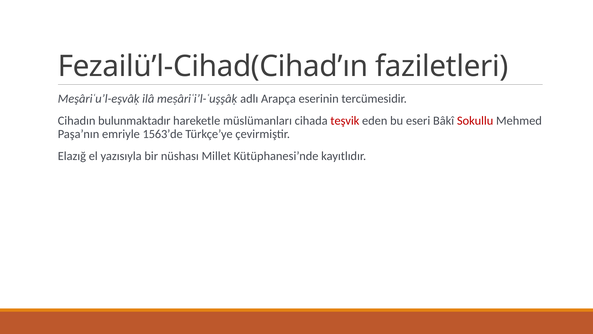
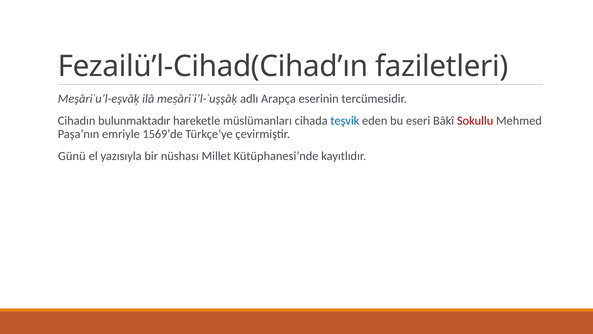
teşvik colour: red -> blue (345, 121)
1563’de: 1563’de -> 1569’de (163, 134)
Elazığ: Elazığ -> Günü (72, 156)
